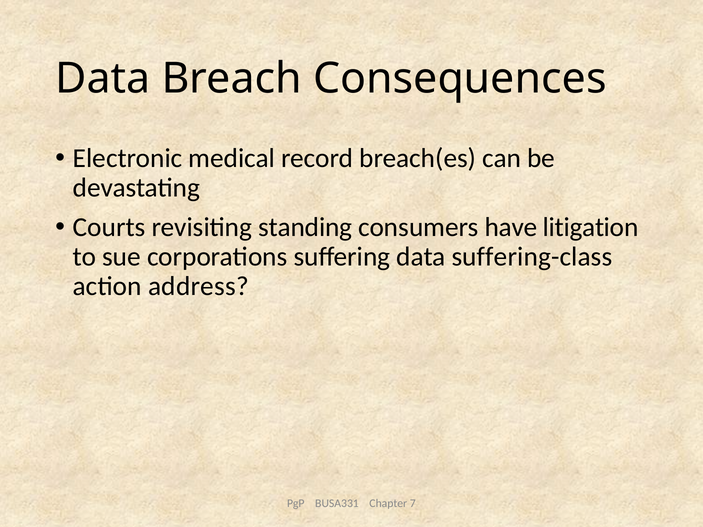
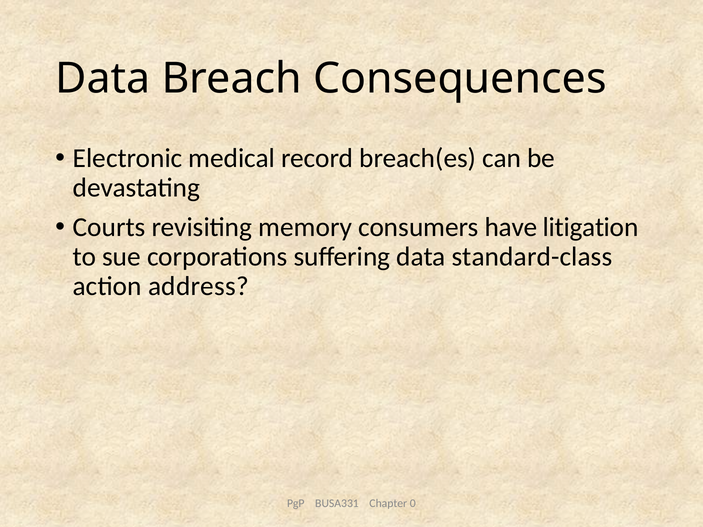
standing: standing -> memory (305, 227)
suffering-class: suffering-class -> standard-class (532, 257)
7: 7 -> 0 (413, 503)
